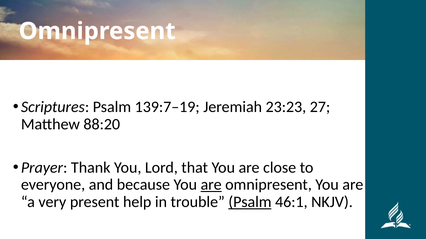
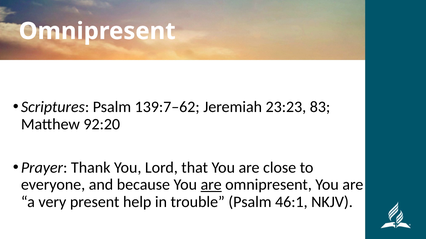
139:7–19: 139:7–19 -> 139:7–62 (167, 107)
27: 27 -> 83 (320, 107)
88:20: 88:20 -> 92:20 (102, 125)
Psalm underline: present -> none (250, 202)
